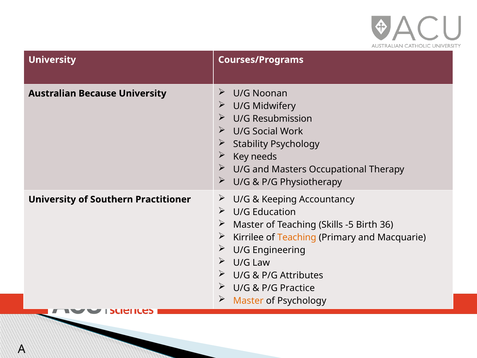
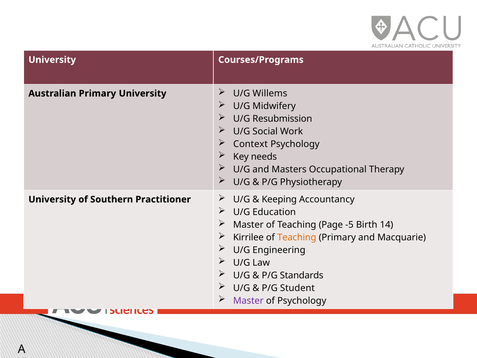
Australian Because: Because -> Primary (97, 93)
Noonan: Noonan -> Willems (270, 93)
Stability: Stability -> Context (251, 144)
Skills: Skills -> Page (331, 225)
36: 36 -> 14 (387, 225)
Attributes: Attributes -> Standards (302, 275)
Practice: Practice -> Student (297, 288)
Master colour: orange -> purple (248, 300)
